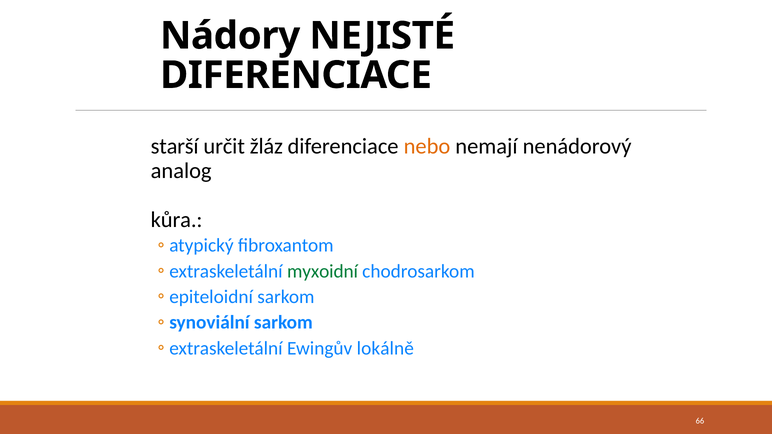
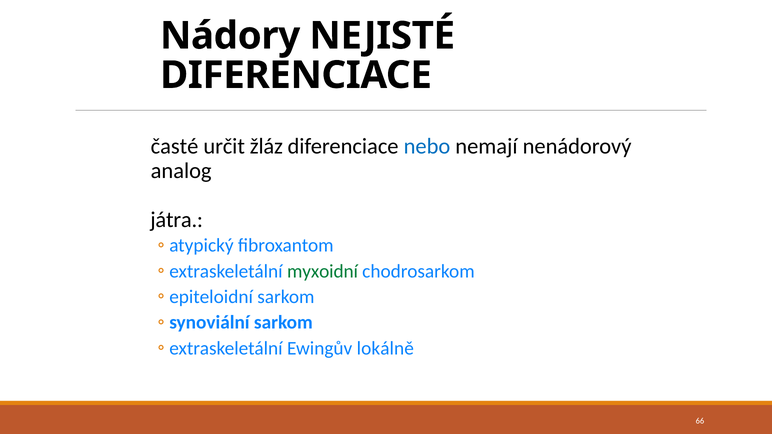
starší: starší -> časté (175, 146)
nebo colour: orange -> blue (427, 146)
kůra: kůra -> játra (177, 220)
